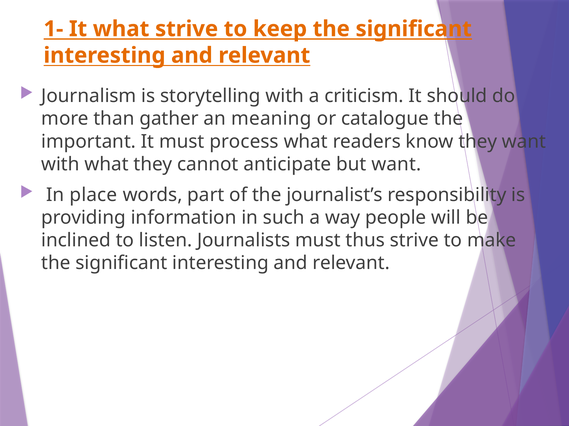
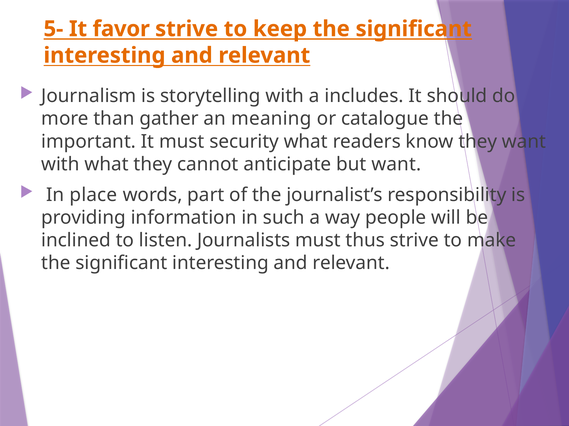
1-: 1- -> 5- (53, 29)
It what: what -> favor (121, 29)
criticism: criticism -> includes (364, 96)
process: process -> security (244, 142)
